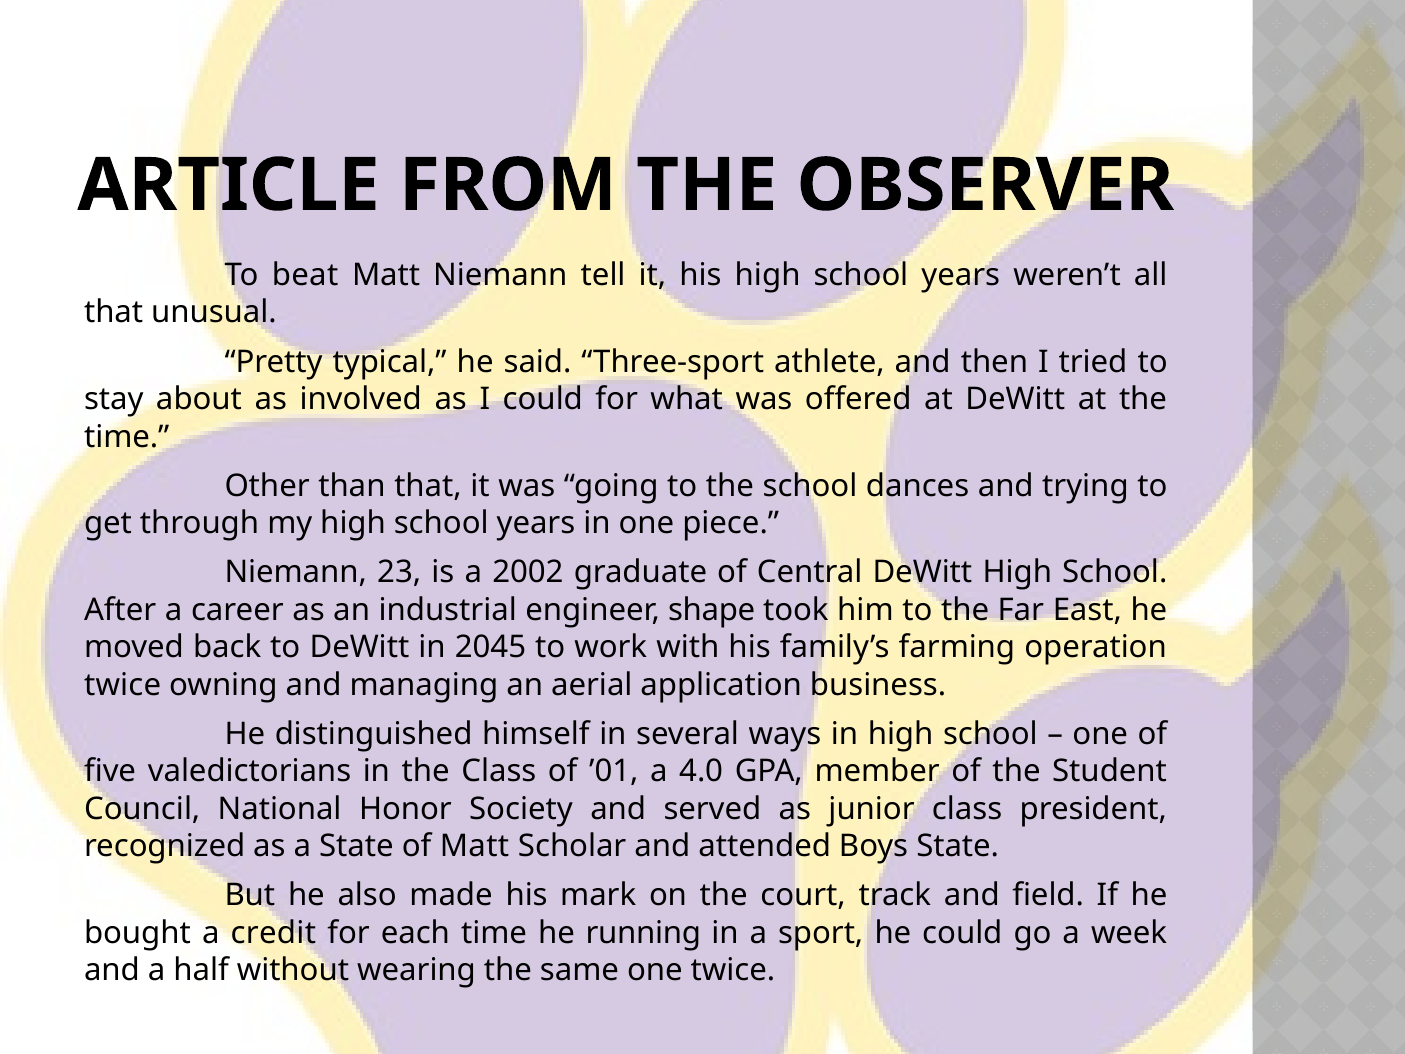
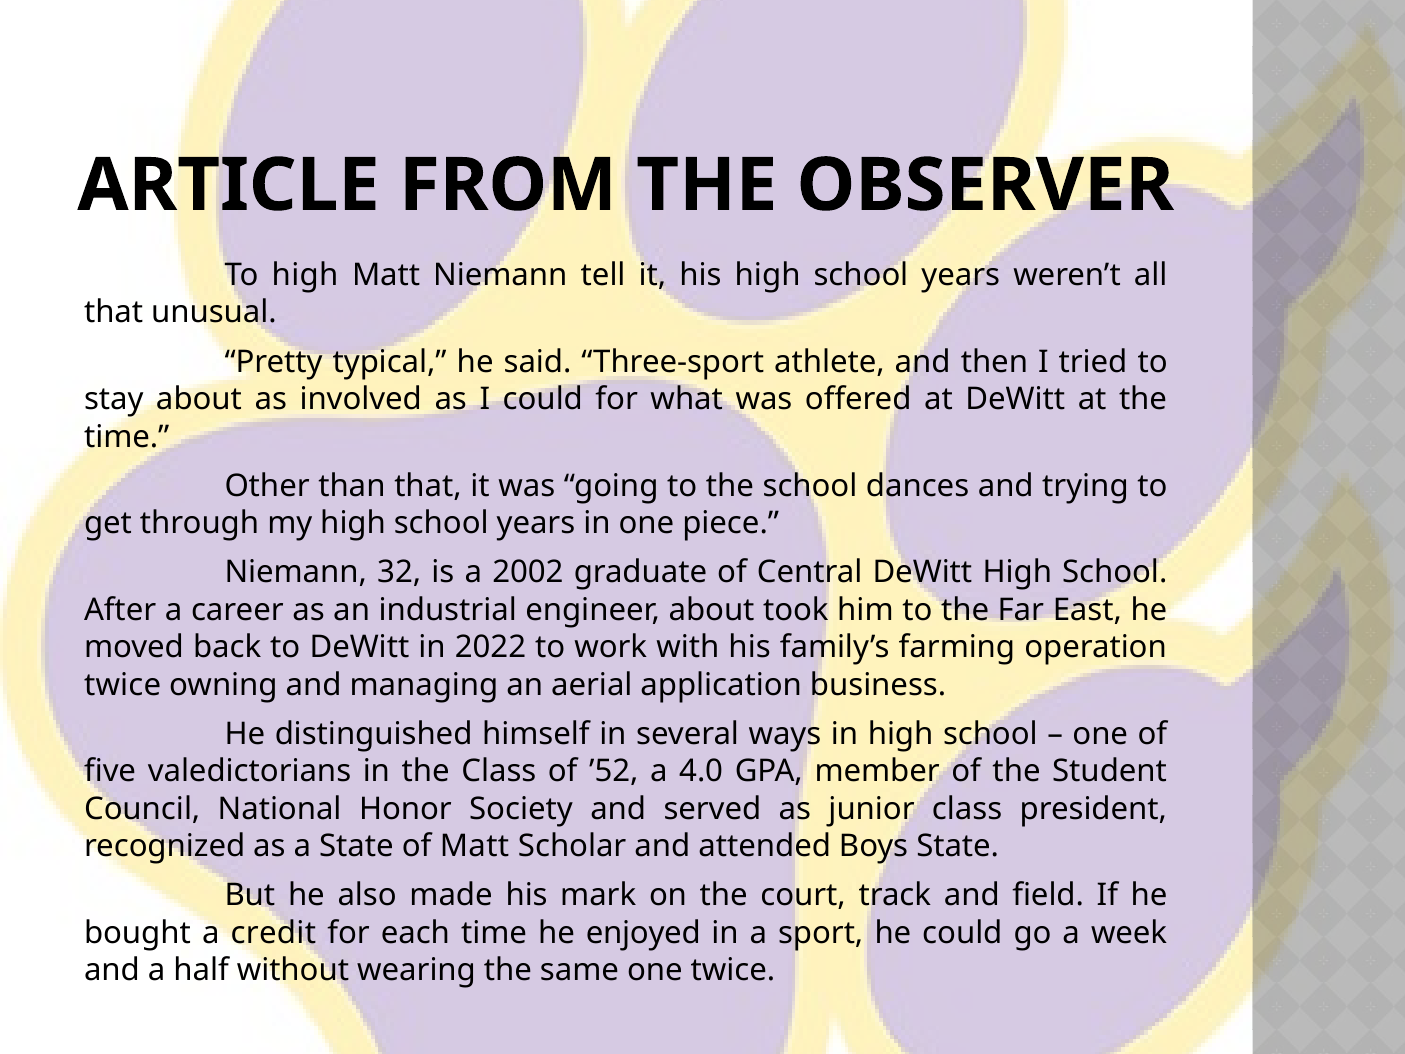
To beat: beat -> high (305, 275)
23: 23 -> 32 (399, 572)
engineer shape: shape -> about (712, 610)
2045: 2045 -> 2022 (490, 647)
’01: ’01 -> ’52 (614, 771)
running: running -> enjoyed (643, 933)
